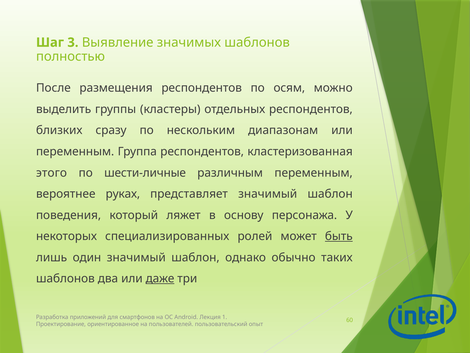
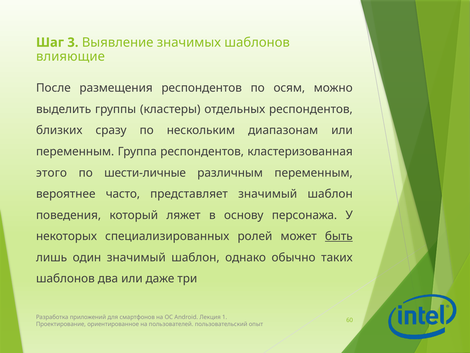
полностью: полностью -> влияющие (70, 57)
руках: руках -> часто (123, 194)
даже underline: present -> none (160, 278)
